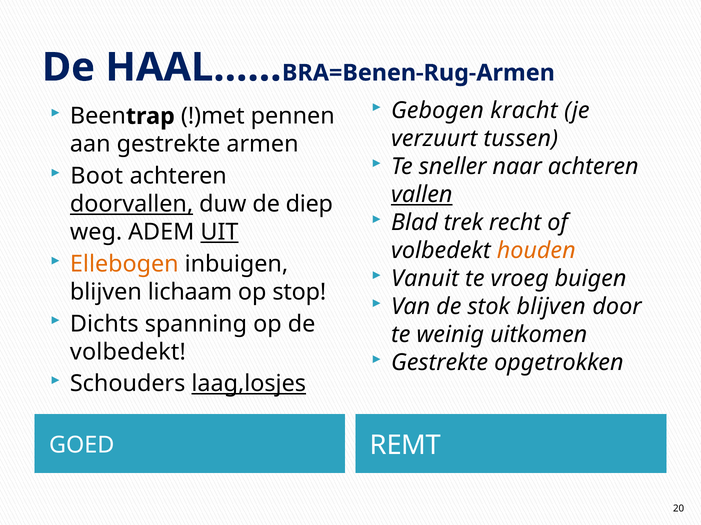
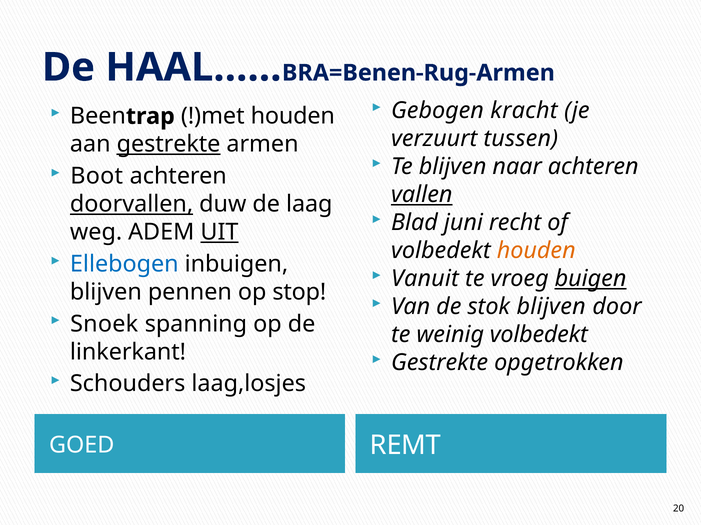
!)met pennen: pennen -> houden (293, 116)
gestrekte underline: none -> present (169, 144)
Te sneller: sneller -> blijven (453, 167)
diep: diep -> laag (309, 204)
trek: trek -> juni (463, 223)
Ellebogen colour: orange -> blue (124, 264)
buigen underline: none -> present (591, 279)
lichaam: lichaam -> pennen (190, 292)
Dichts: Dichts -> Snoek (104, 324)
weinig uitkomen: uitkomen -> volbedekt (539, 335)
volbedekt: volbedekt -> linkerkant (128, 352)
laag,losjes underline: present -> none (249, 384)
